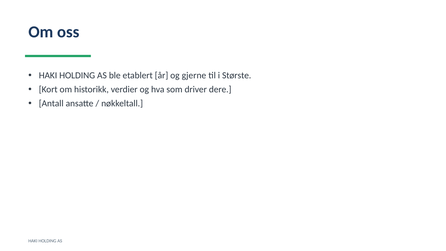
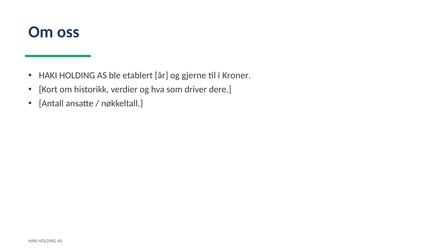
Største: Største -> Kroner (237, 76)
